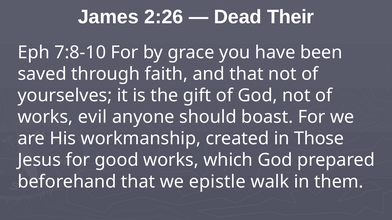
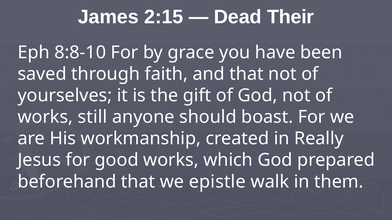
2:26: 2:26 -> 2:15 (164, 17)
7:8-10: 7:8-10 -> 8:8-10 (80, 53)
evil: evil -> still (92, 117)
Those: Those -> Really (319, 139)
